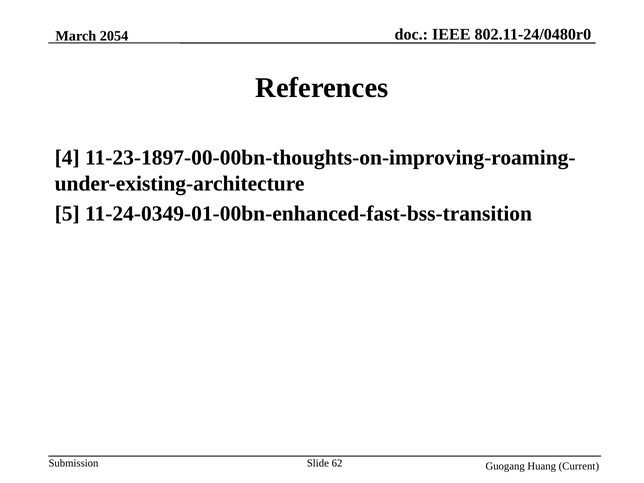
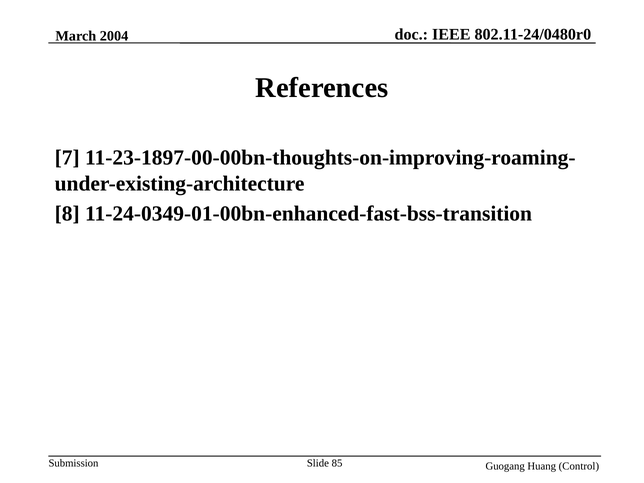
2054: 2054 -> 2004 (114, 36)
4: 4 -> 7 (67, 158)
5: 5 -> 8 (67, 214)
62: 62 -> 85 (337, 463)
Current: Current -> Control (579, 466)
